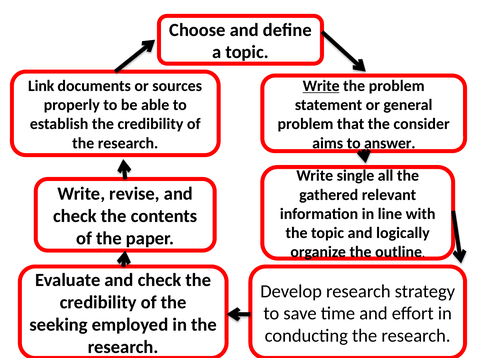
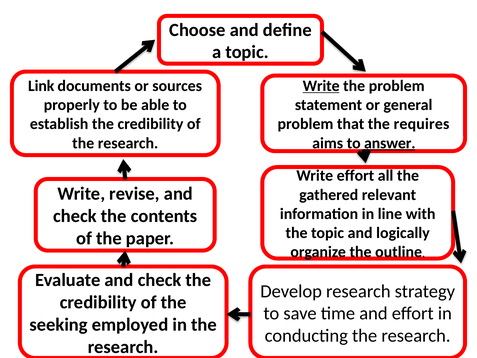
consider: consider -> requires (422, 124)
answer underline: none -> present (390, 143)
Write single: single -> effort (355, 176)
